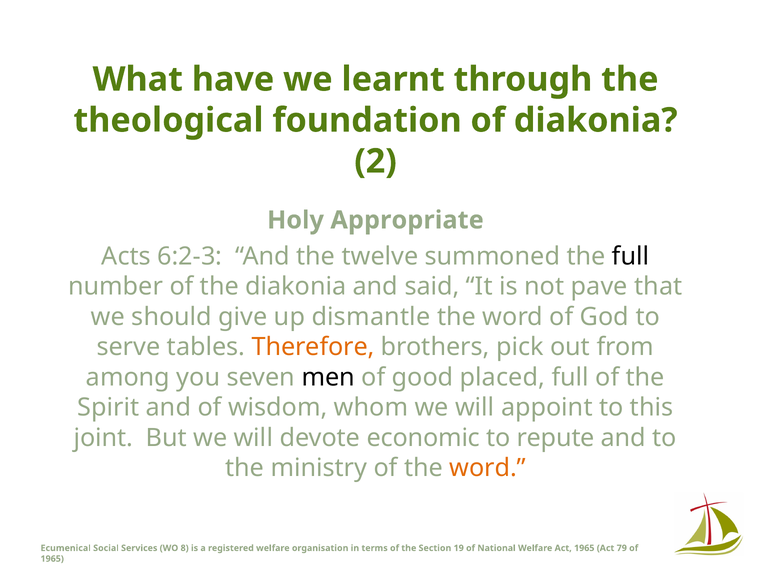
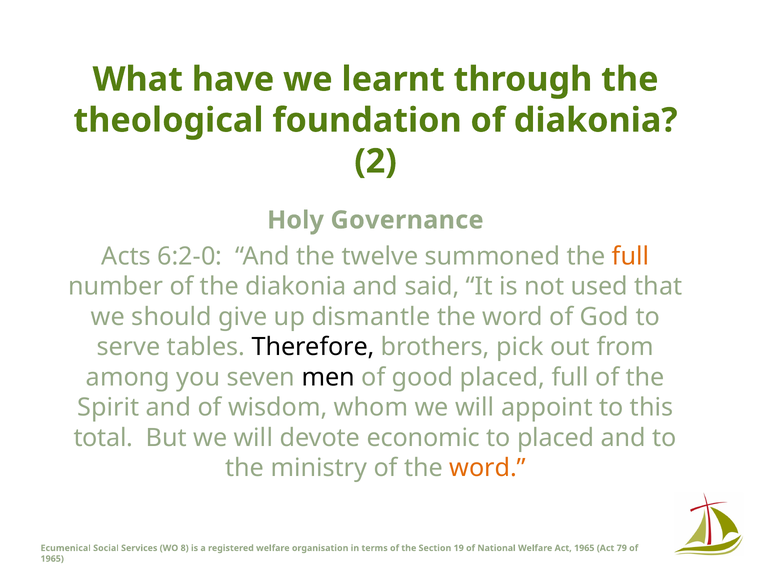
Appropriate: Appropriate -> Governance (407, 220)
6:2-3: 6:2-3 -> 6:2-0 (190, 256)
full colour: black -> orange (631, 256)
pave: pave -> used (599, 287)
Therefore colour: orange -> black (313, 347)
joint: joint -> total (103, 438)
to repute: repute -> placed (556, 438)
